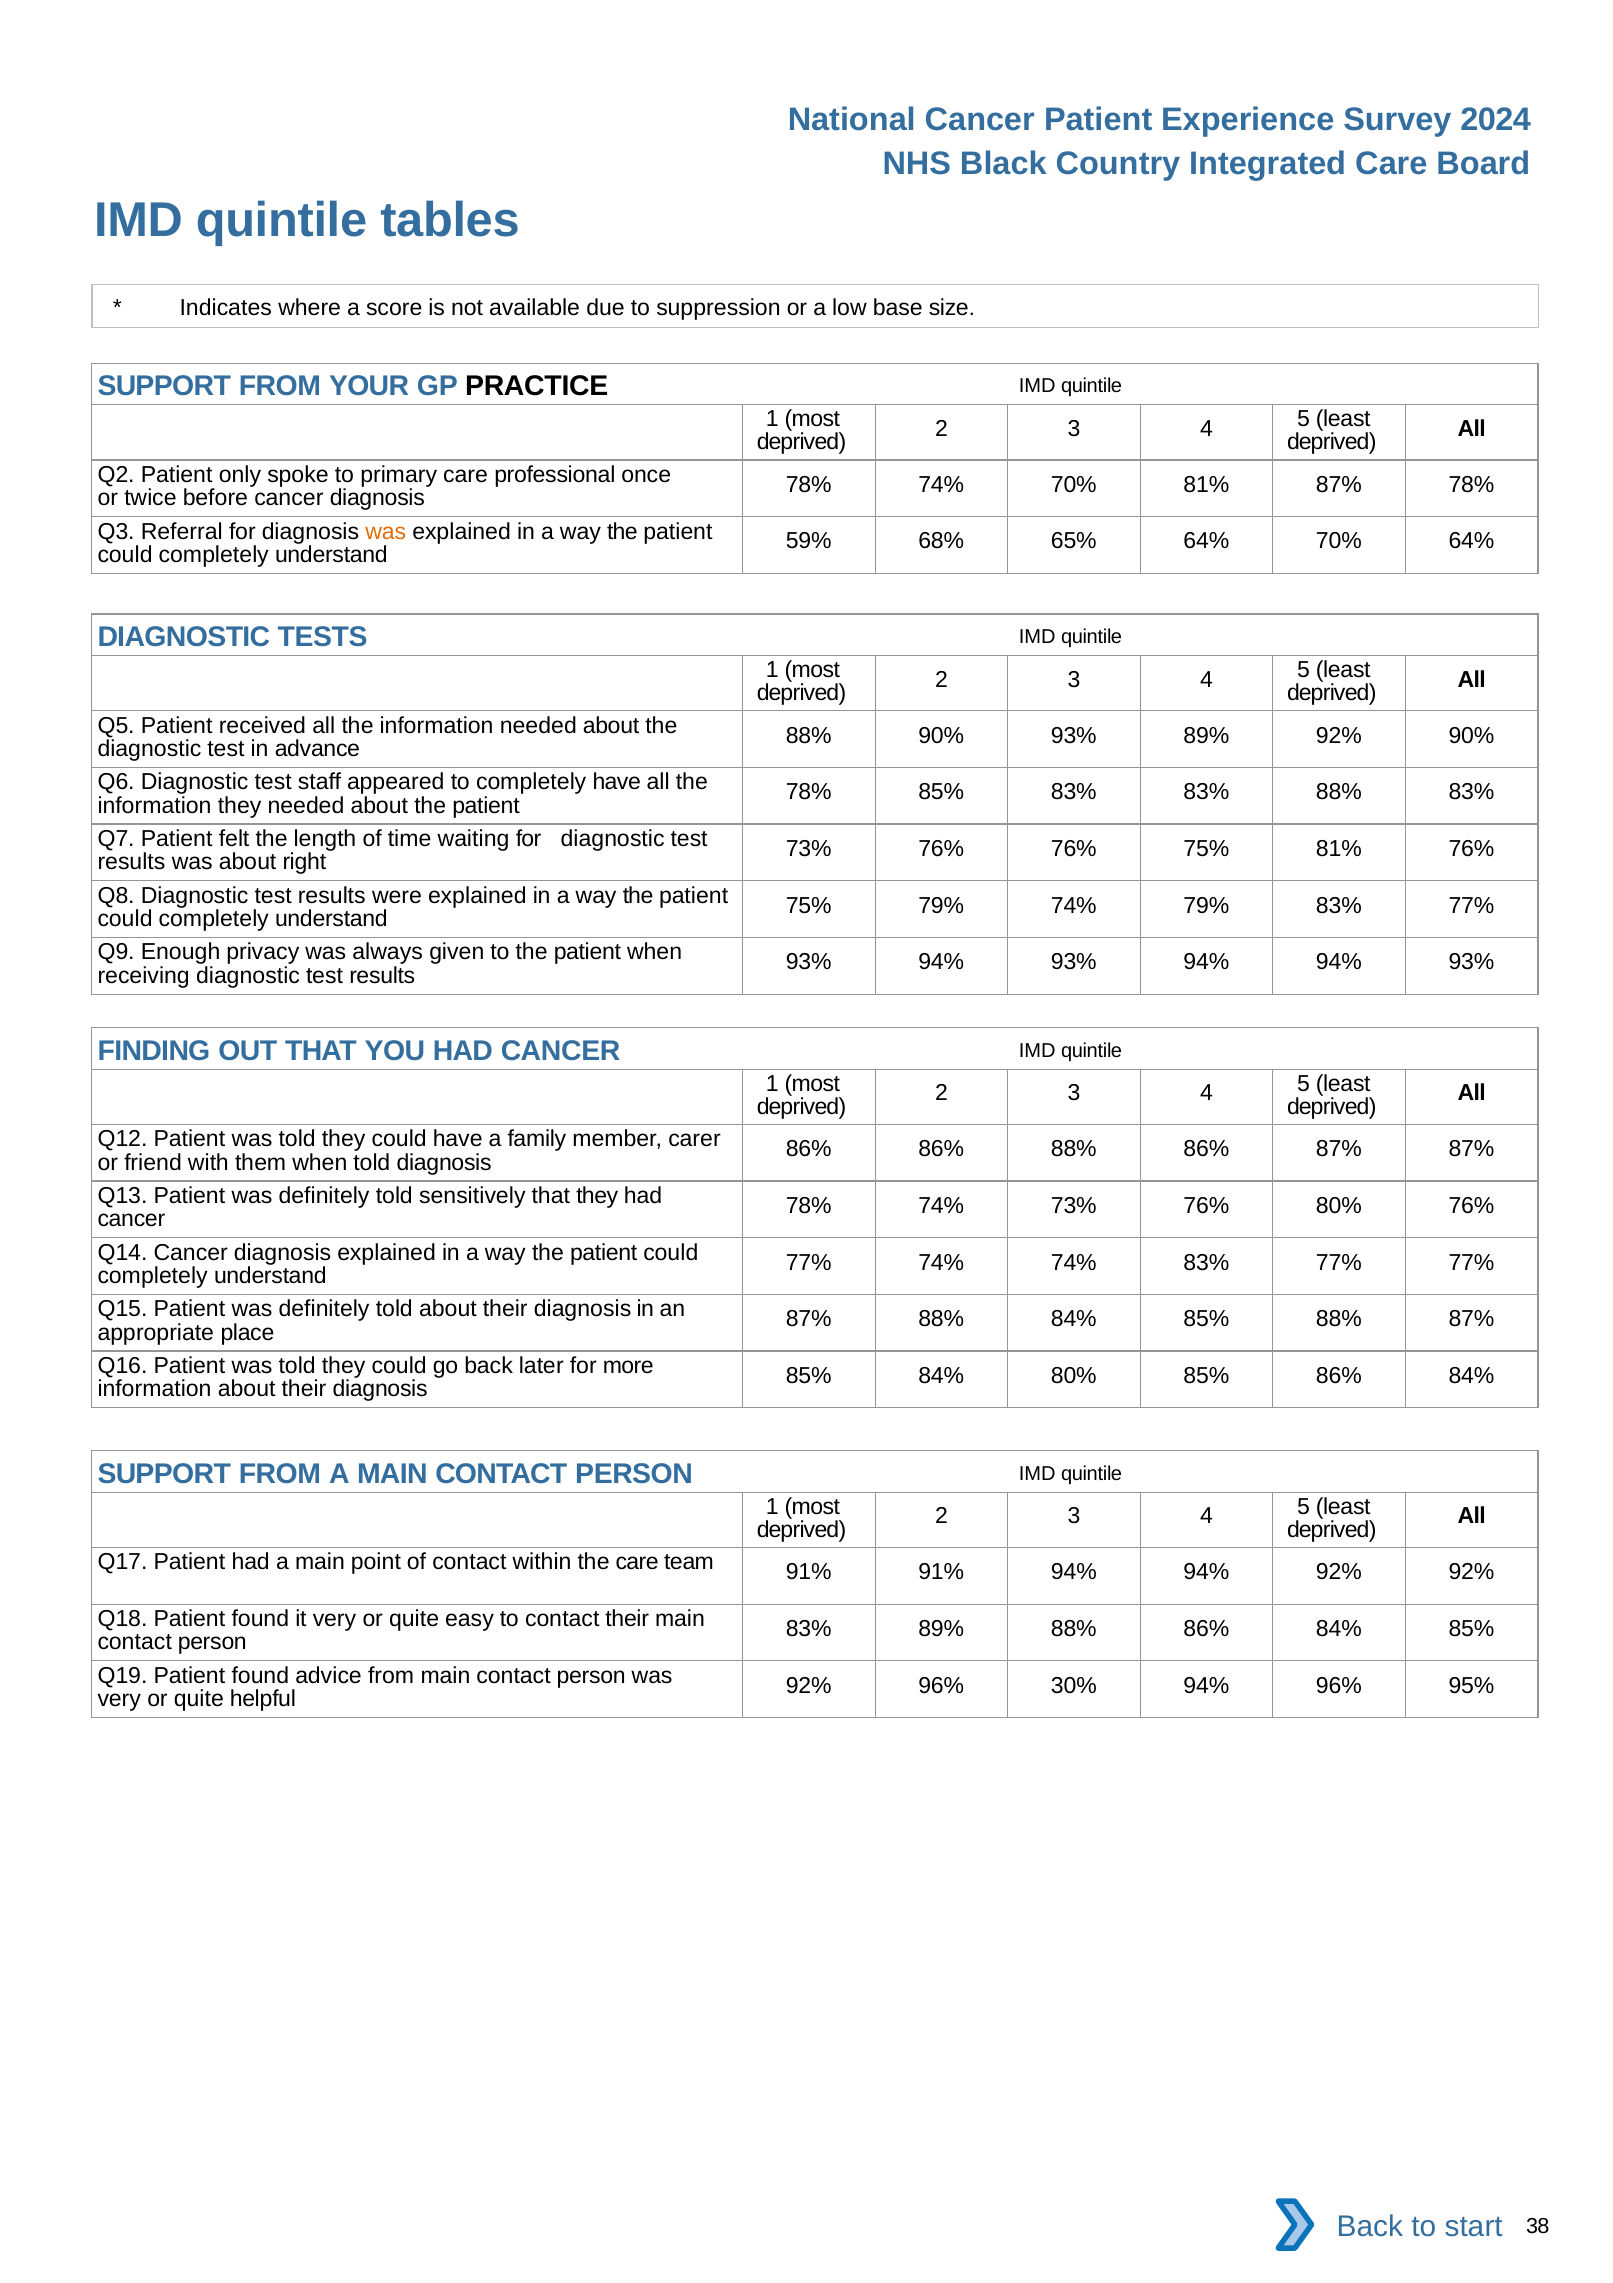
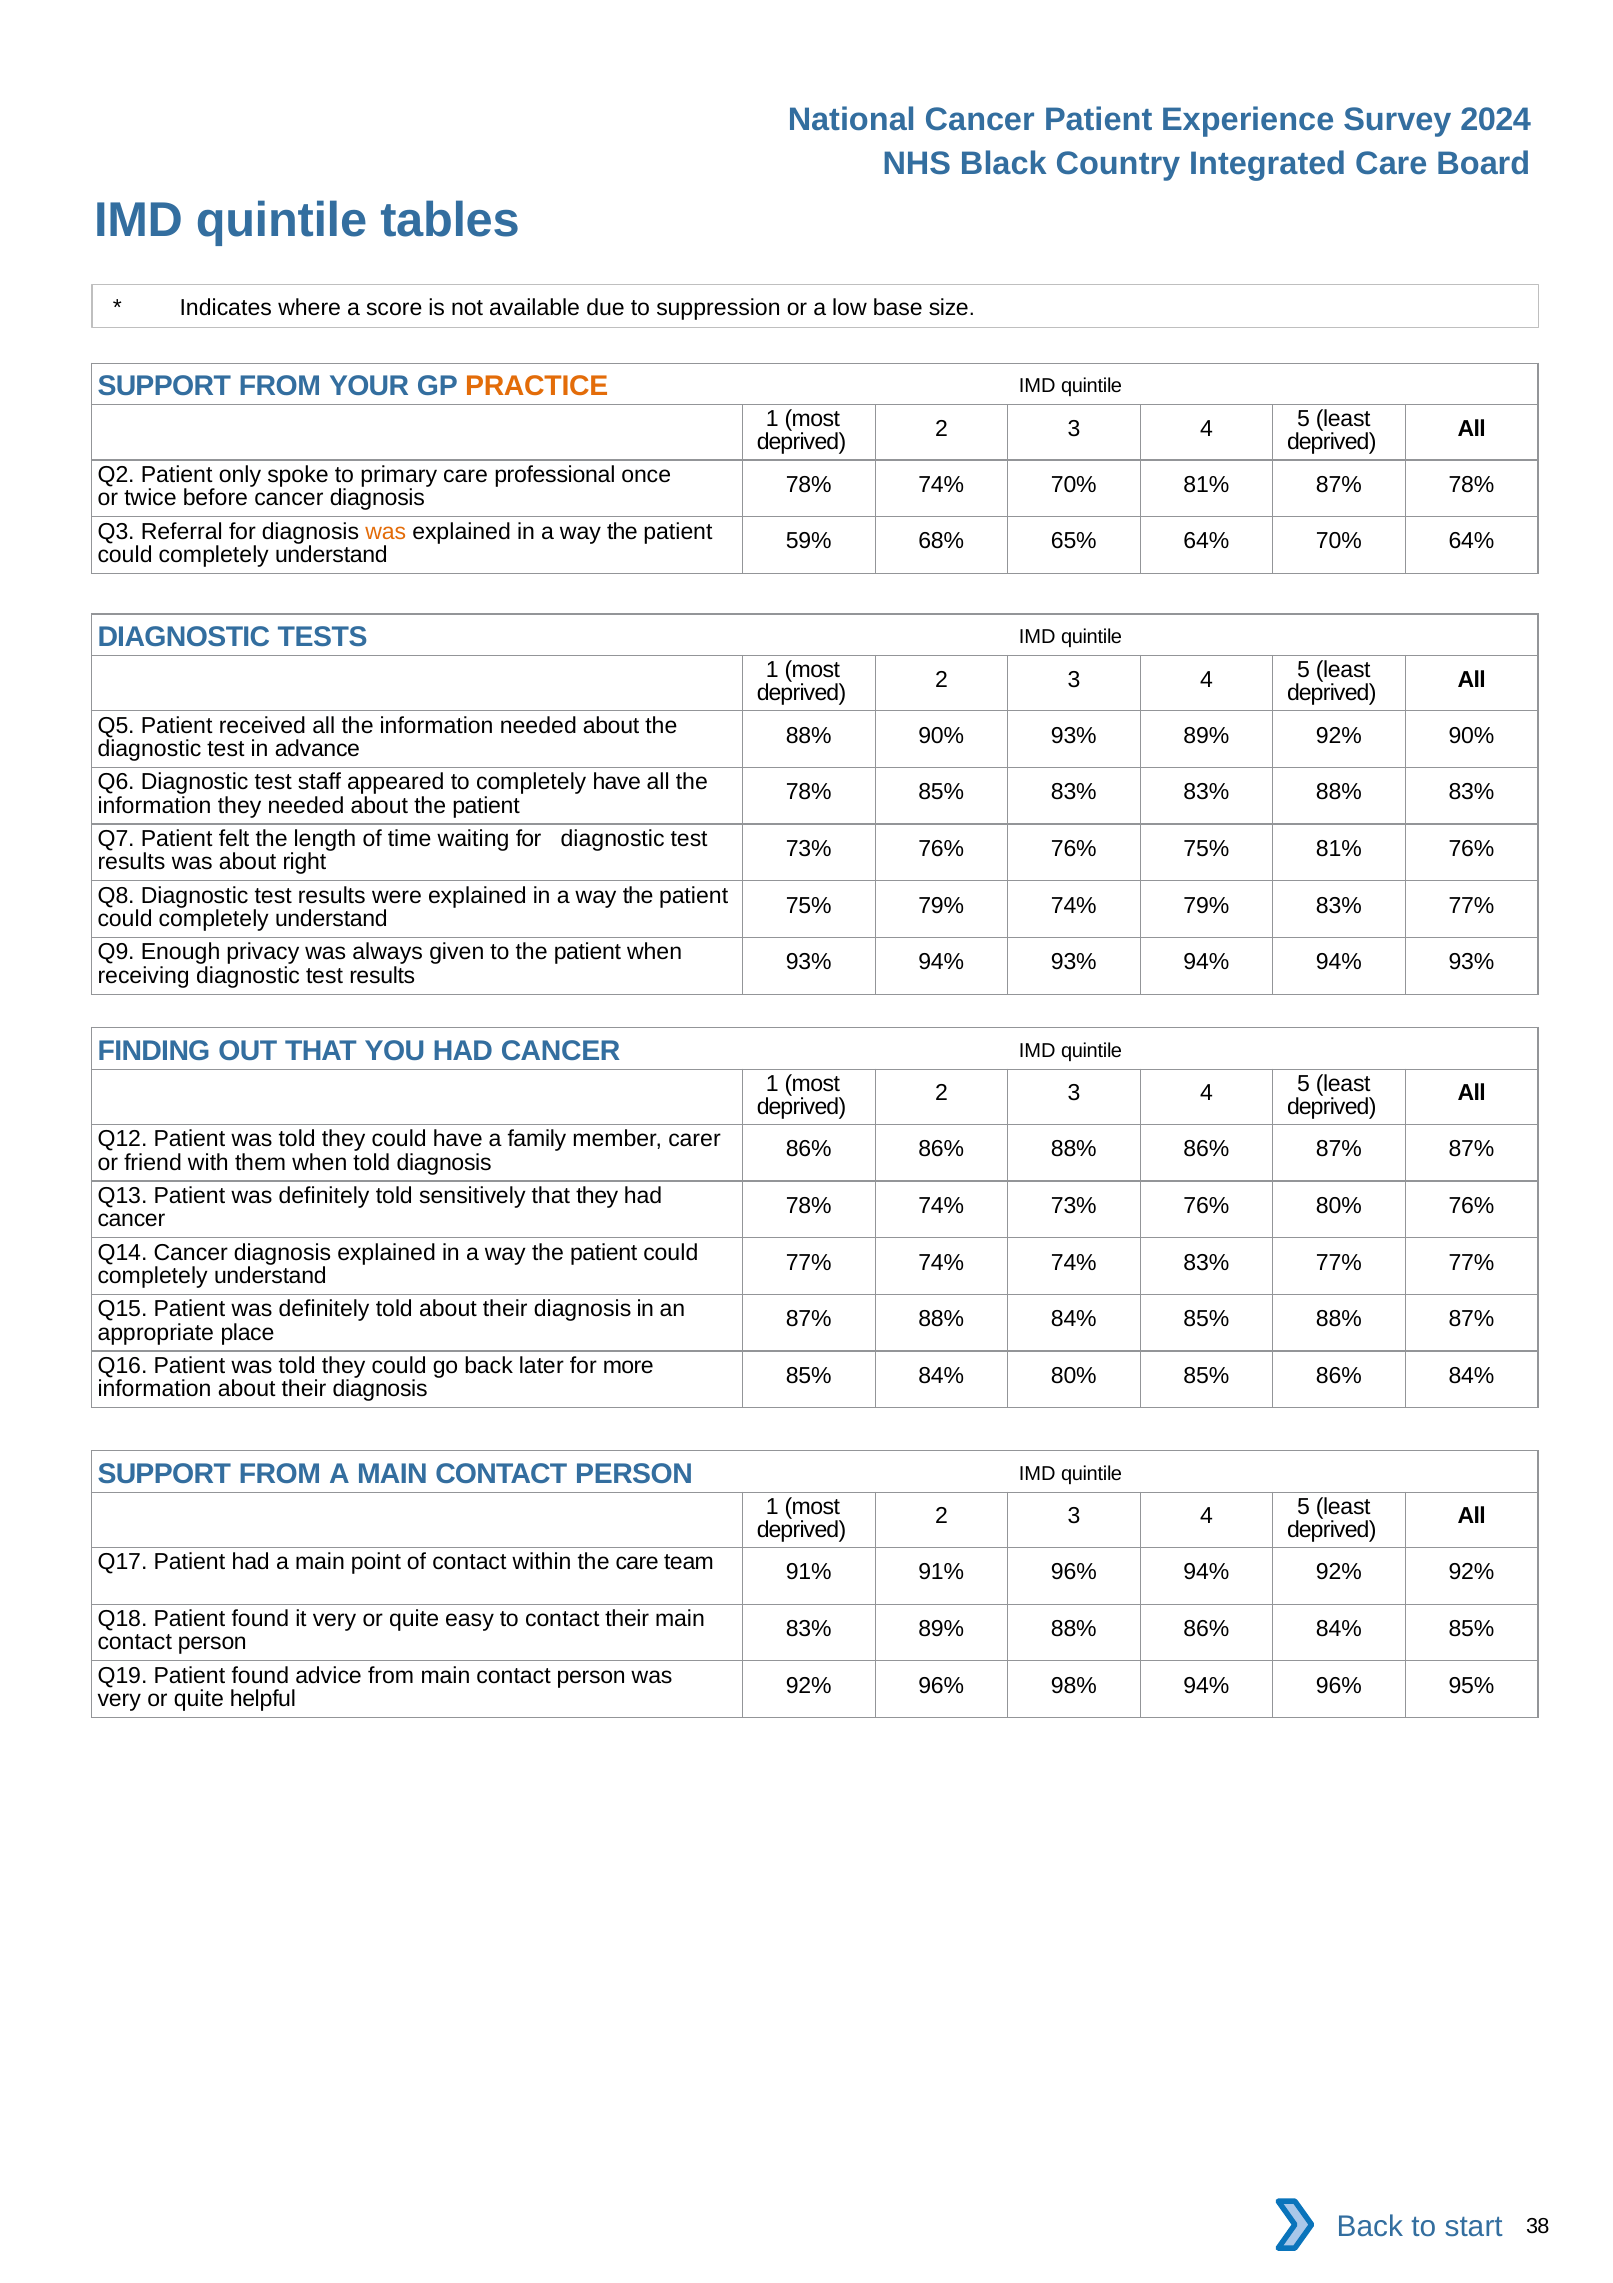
PRACTICE colour: black -> orange (537, 387)
91% 94%: 94% -> 96% (1074, 1572)
30%: 30% -> 98% (1074, 1685)
